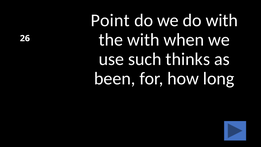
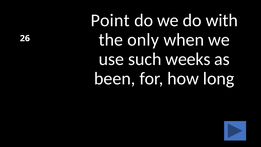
the with: with -> only (143, 40)
thinks: thinks -> weeks (188, 59)
